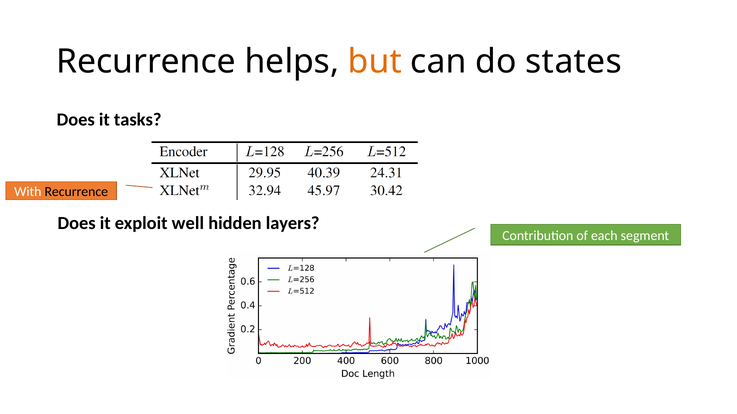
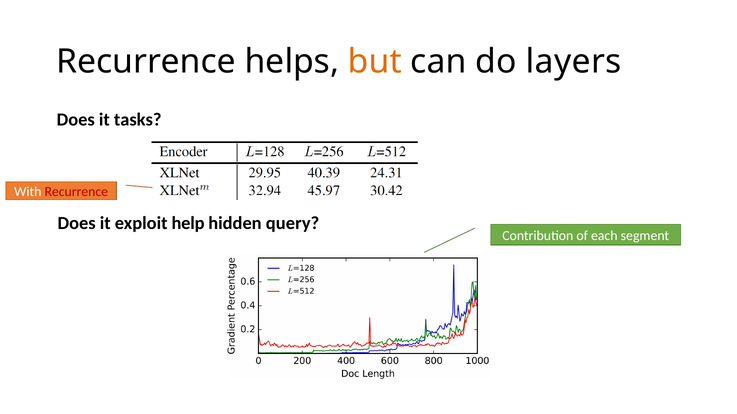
states: states -> layers (574, 62)
Recurrence colour: black -> red (76, 192)
well: well -> help (188, 224)
layers: layers -> query (293, 224)
